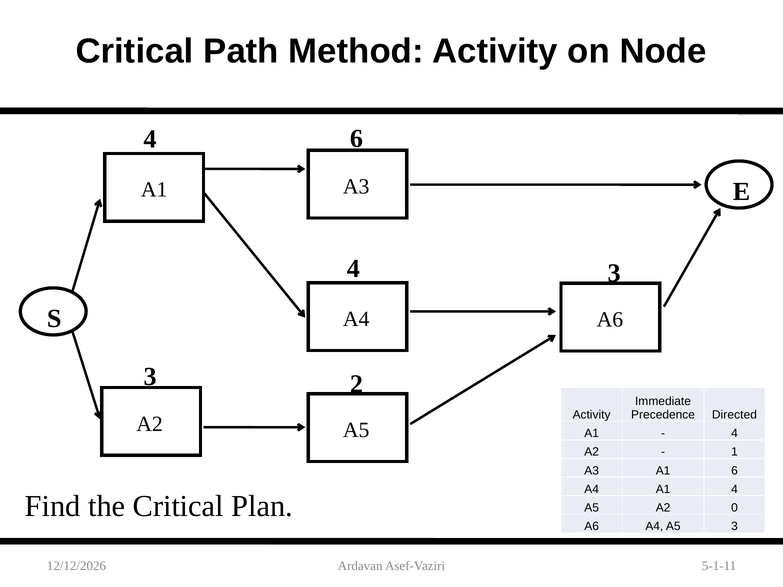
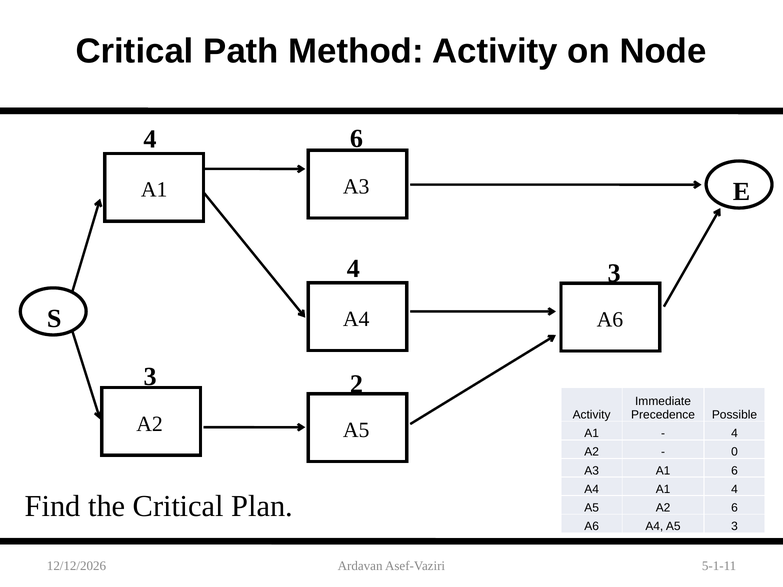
Directed: Directed -> Possible (734, 415)
1: 1 -> 0 (735, 452)
A2 0: 0 -> 6 (735, 508)
